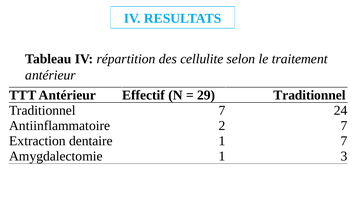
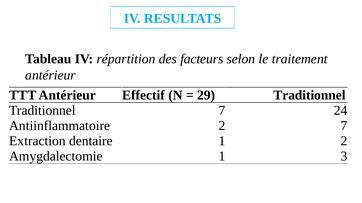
cellulite: cellulite -> facteurs (202, 59)
1 7: 7 -> 2 (344, 141)
